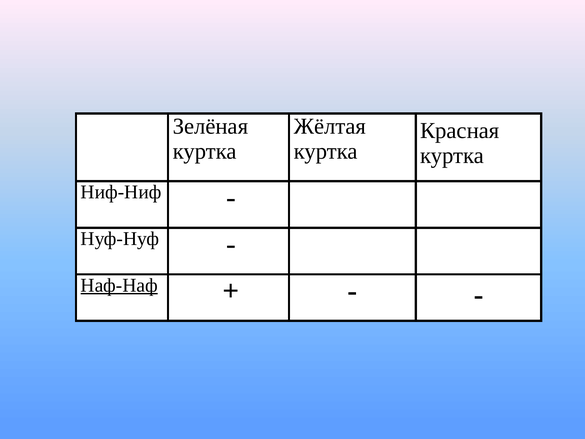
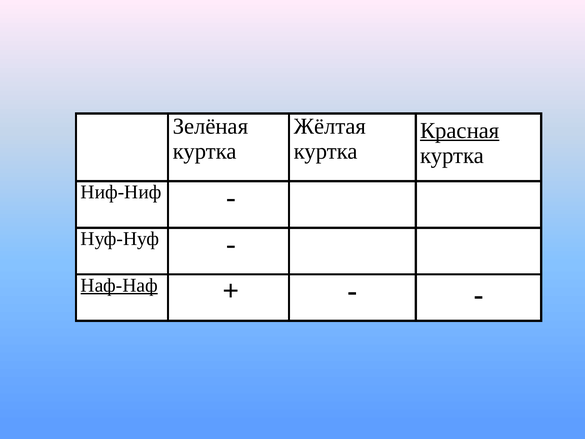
Красная underline: none -> present (460, 130)
